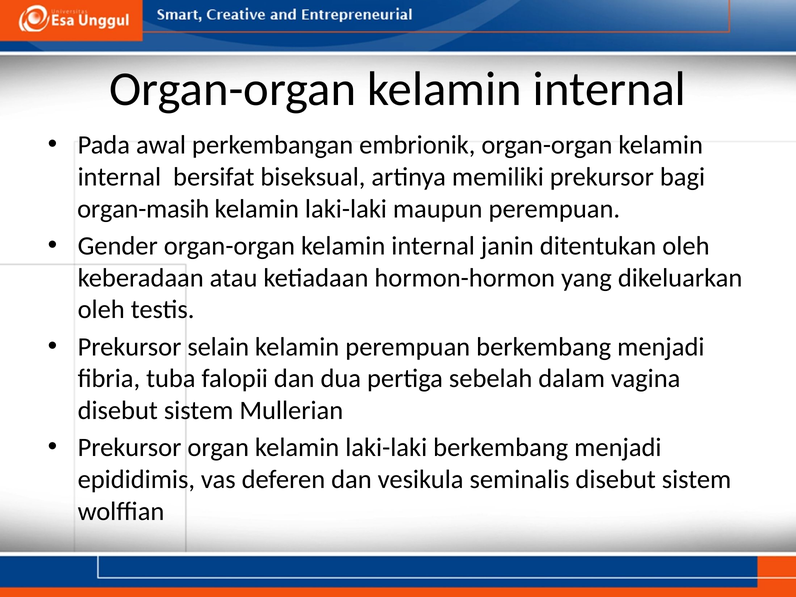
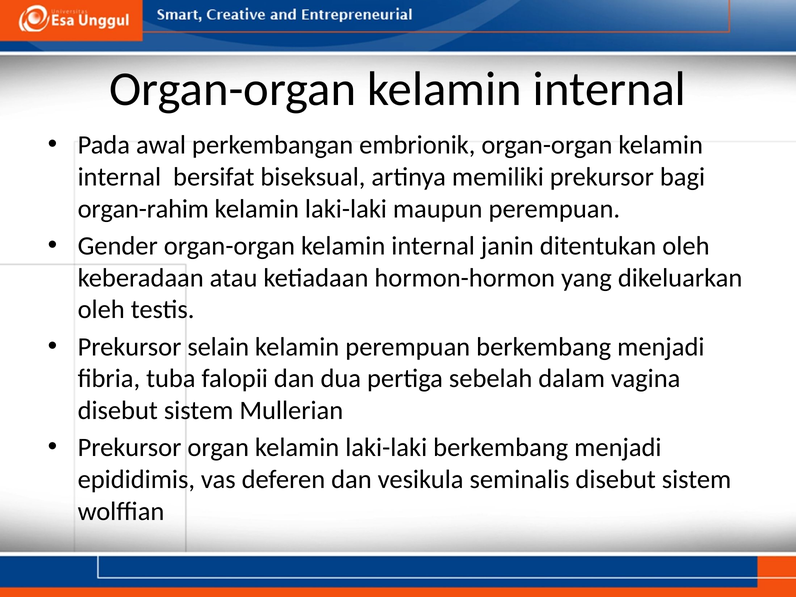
organ-masih: organ-masih -> organ-rahim (143, 209)
